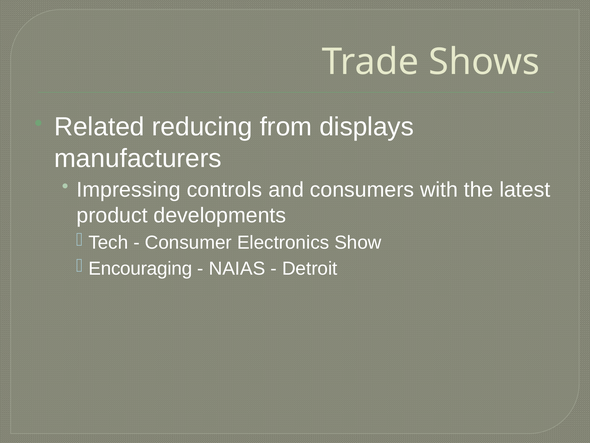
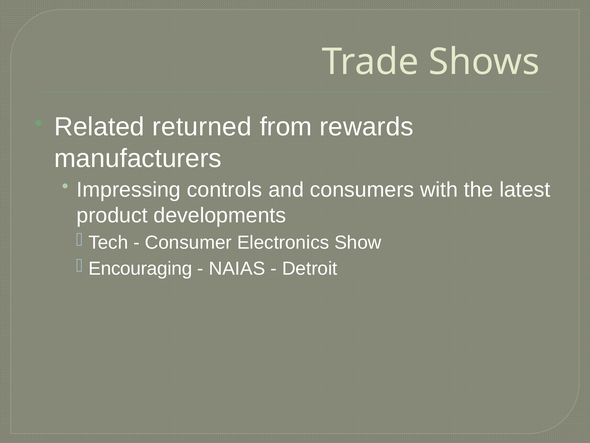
reducing: reducing -> returned (202, 127)
displays: displays -> rewards (367, 127)
